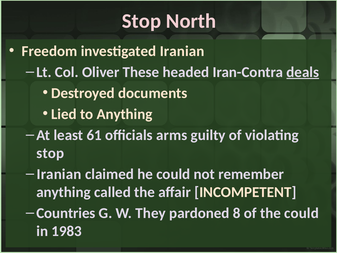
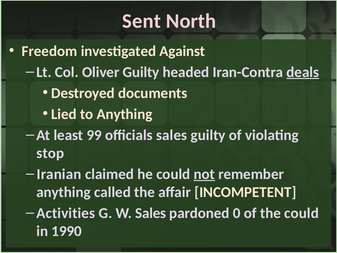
Stop: Stop -> Sent (142, 21)
investigated Iranian: Iranian -> Against (182, 51)
Oliver These: These -> Guilty (141, 72)
61: 61 -> 99 (94, 135)
officials arms: arms -> sales (172, 135)
not underline: none -> present (204, 174)
Countries: Countries -> Activities (66, 213)
W They: They -> Sales (151, 213)
8: 8 -> 0 (237, 213)
1983: 1983 -> 1990 (67, 231)
